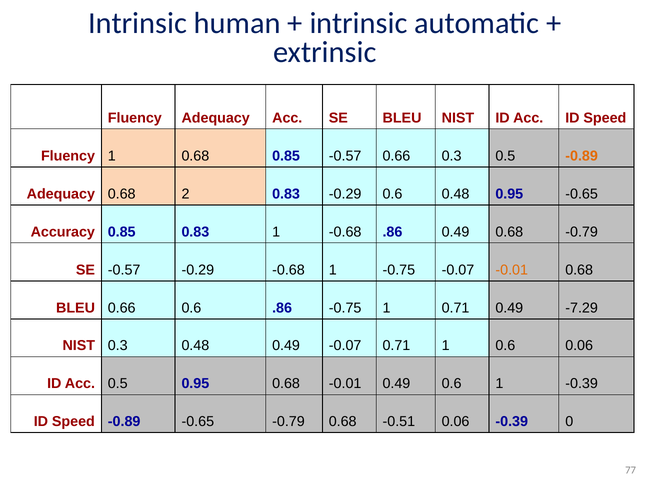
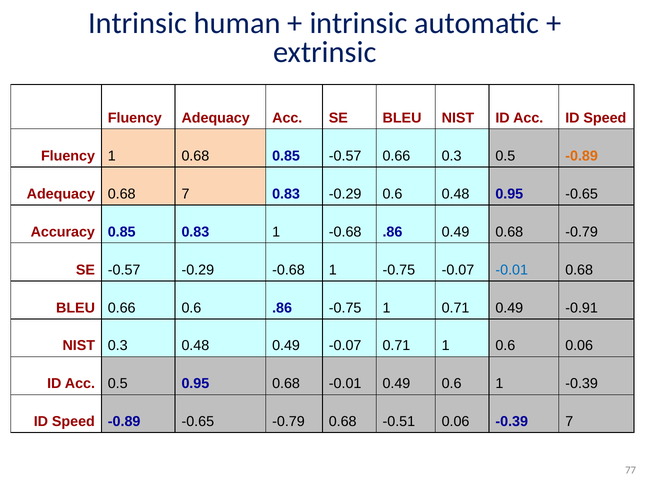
0.68 2: 2 -> 7 (186, 194)
-0.01 colour: orange -> blue (512, 270)
-7.29: -7.29 -> -0.91 (582, 308)
-0.39 0: 0 -> 7 (569, 421)
